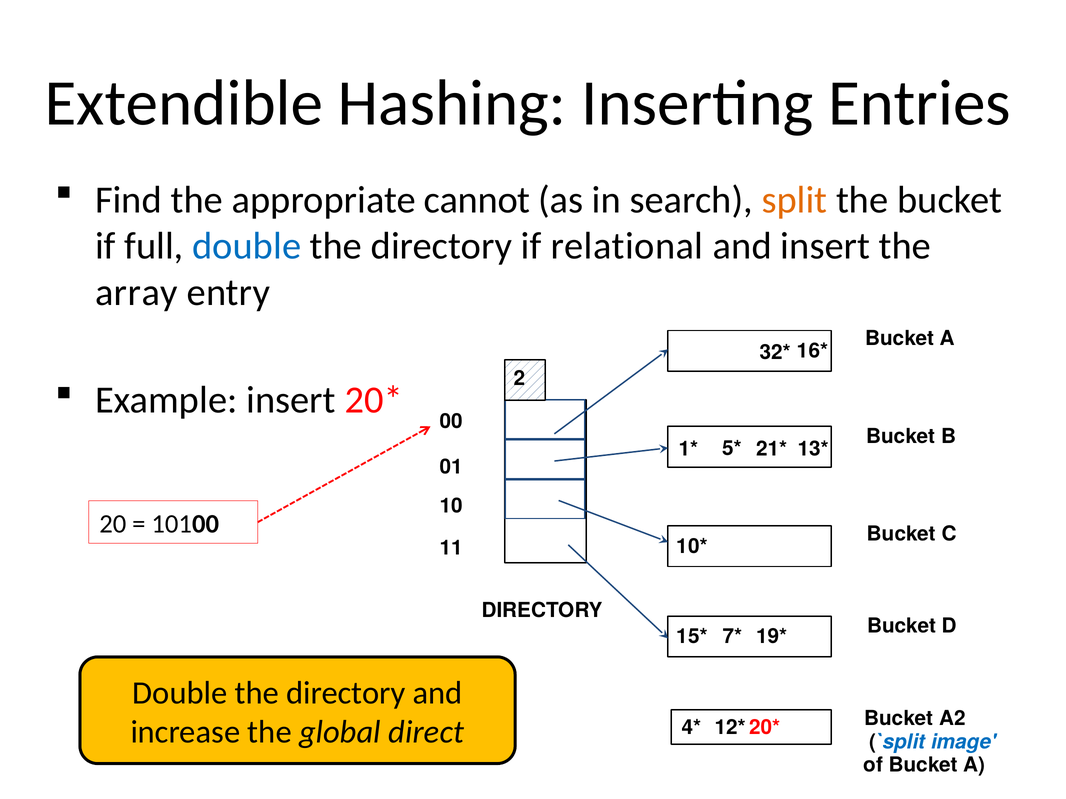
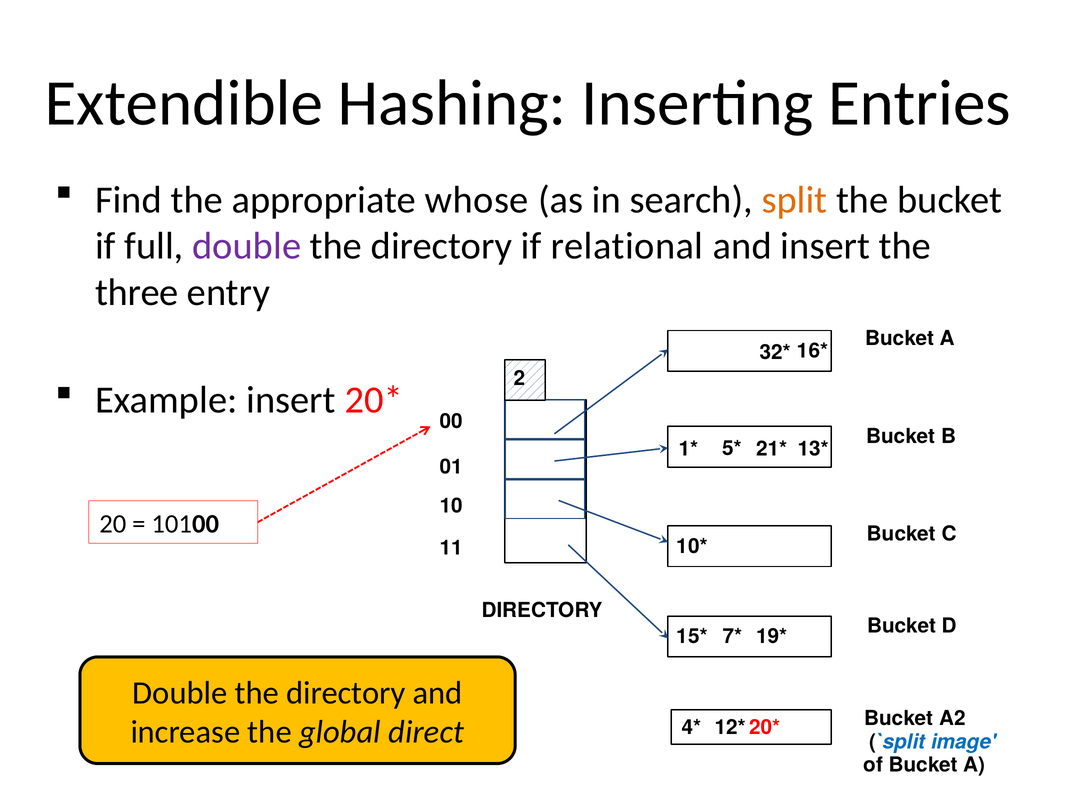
cannot: cannot -> whose (477, 200)
double colour: blue -> purple (247, 246)
array: array -> three (137, 293)
